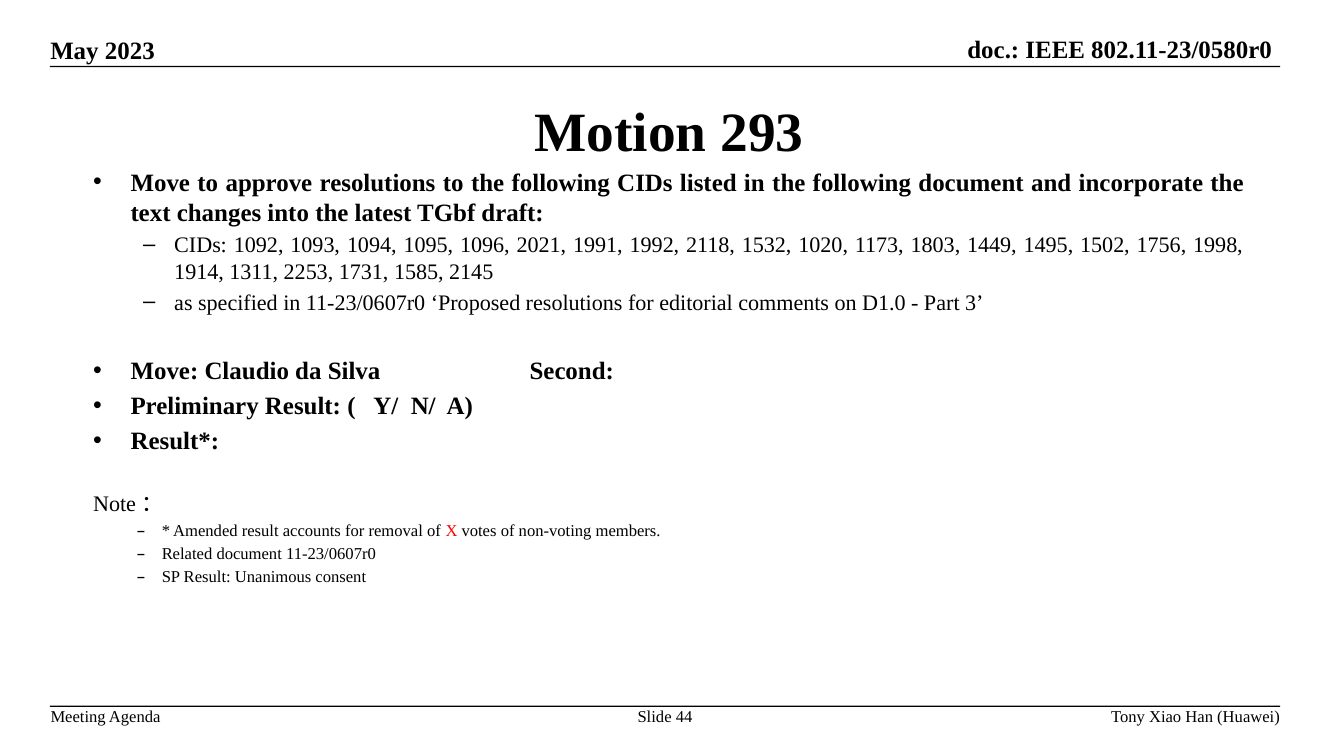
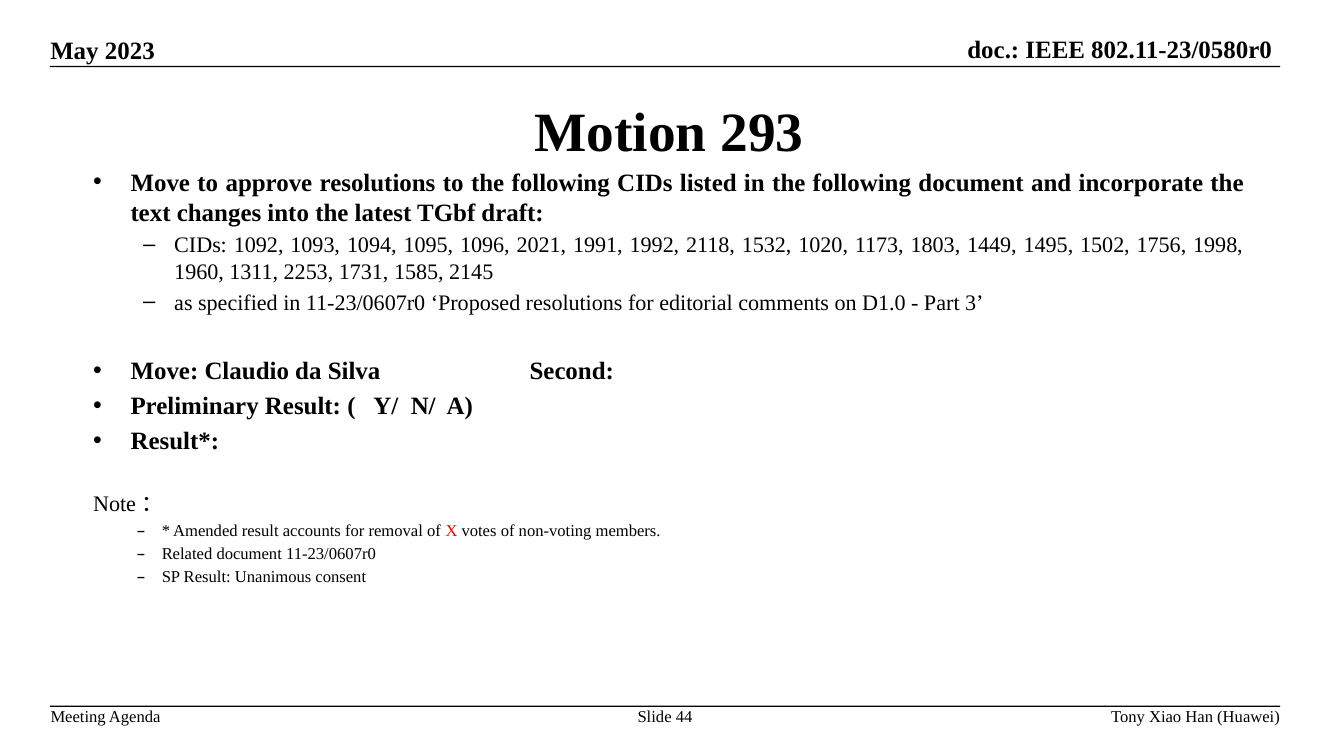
1914: 1914 -> 1960 (199, 272)
